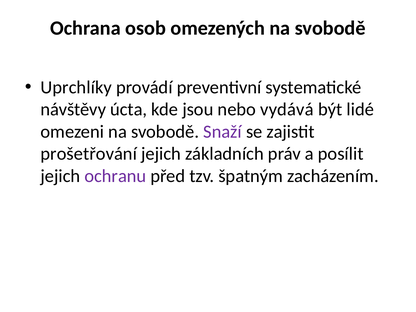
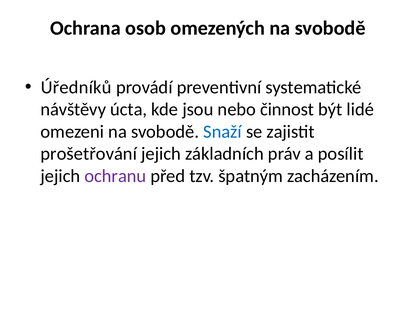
Uprchlíky: Uprchlíky -> Úředníků (76, 87)
vydává: vydává -> činnost (287, 109)
Snaží colour: purple -> blue (223, 132)
